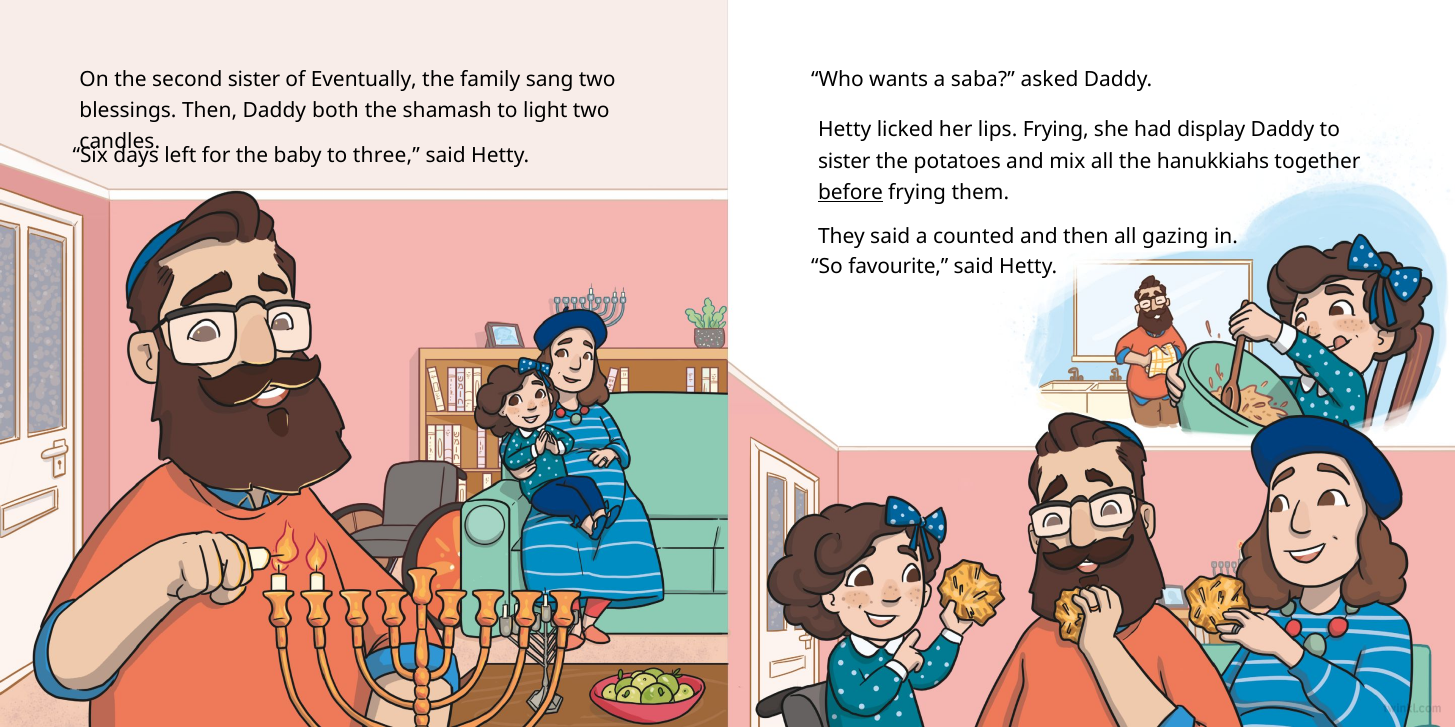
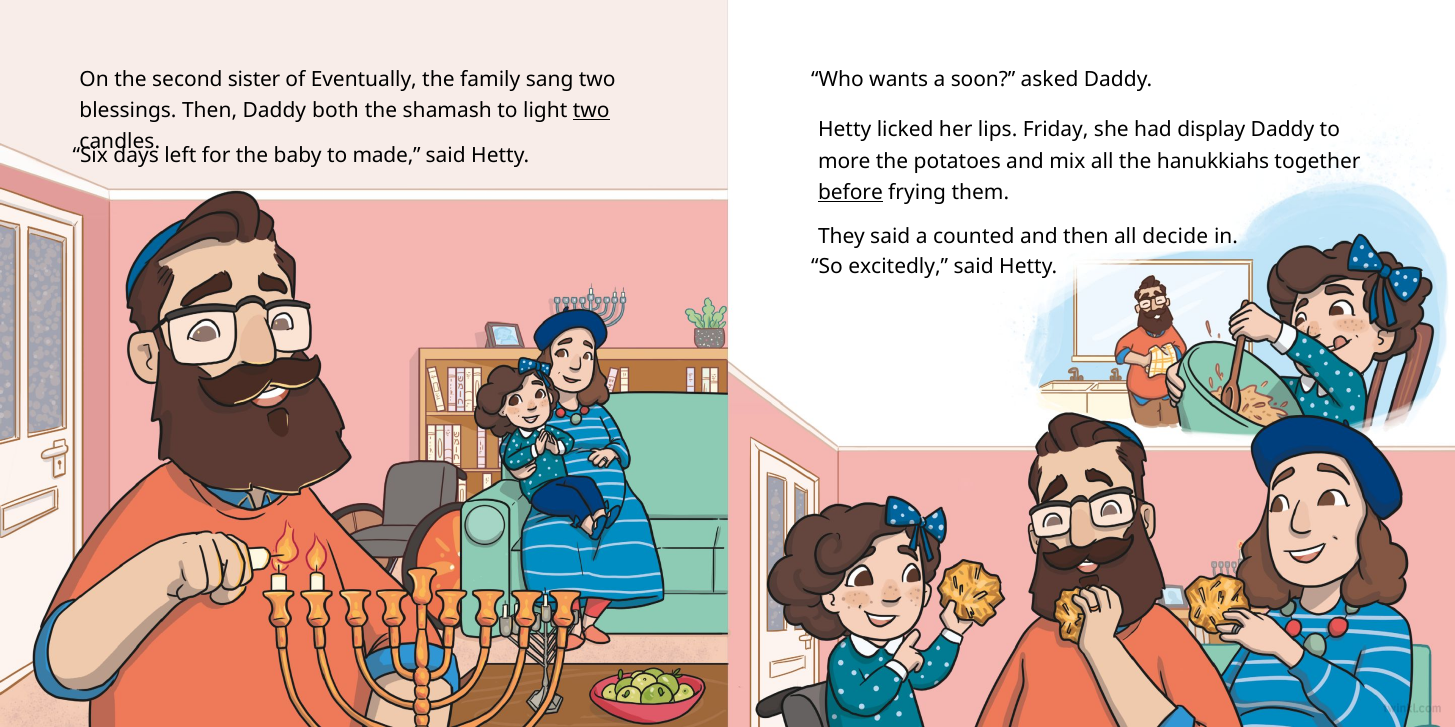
saba: saba -> soon (983, 79)
two underline: none -> present (591, 111)
lips Frying: Frying -> Friday (1056, 130)
three: three -> made (387, 155)
sister: sister -> more (844, 161)
gazing: gazing -> decide (1175, 237)
favourite: favourite -> excitedly (898, 266)
